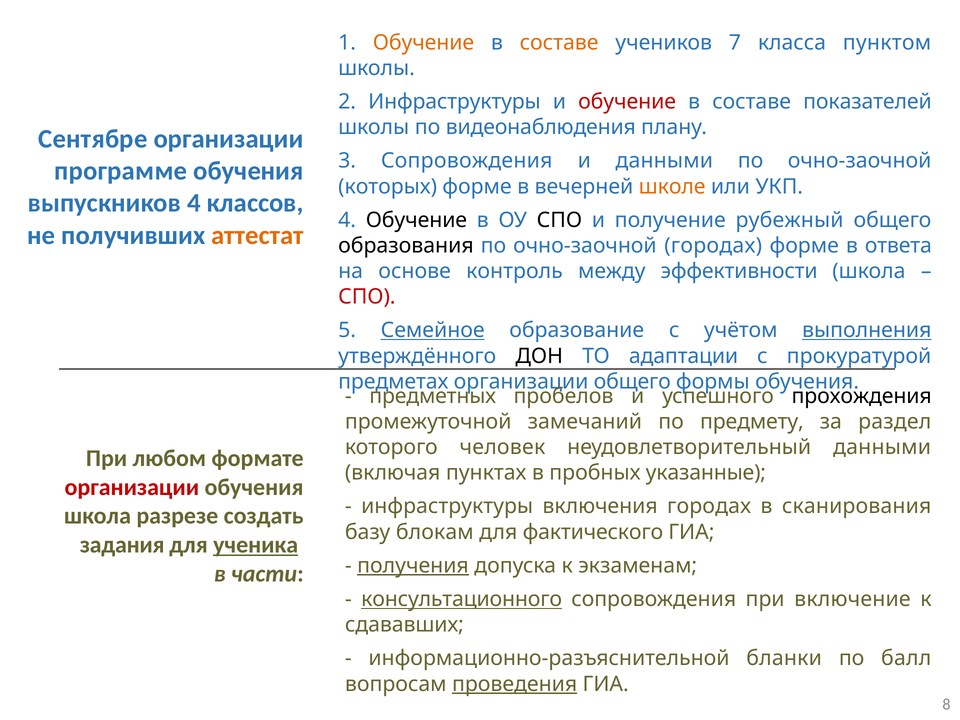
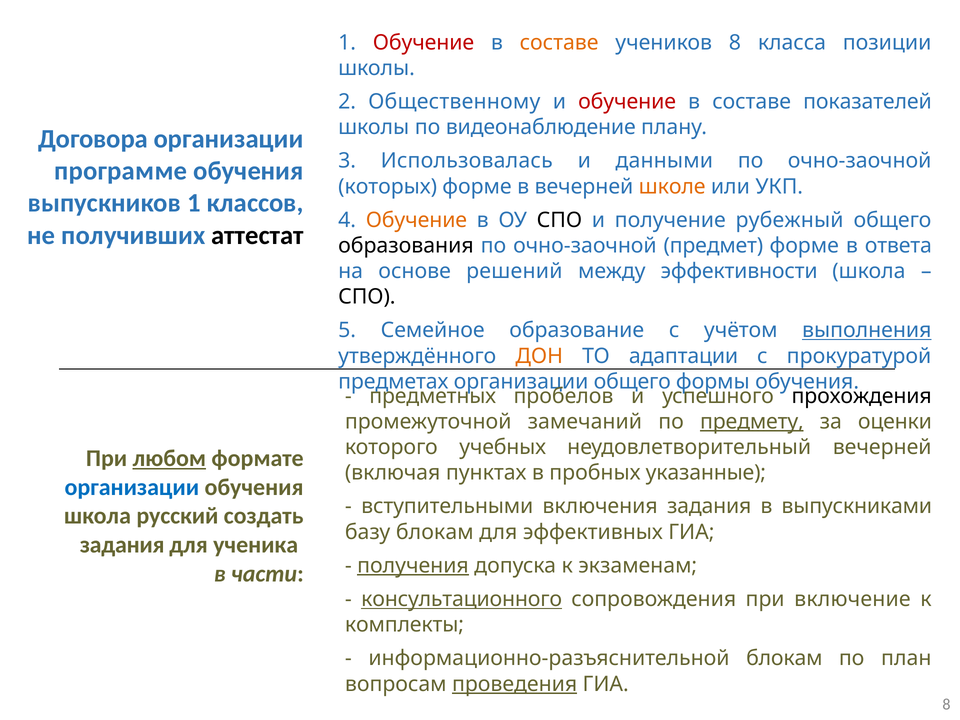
Обучение colour: orange -> red (424, 43)
учеников 7: 7 -> 8 (735, 43)
пунктом: пунктом -> позиции (887, 43)
2 Инфраструктуры: Инфраструктуры -> Общественному (454, 102)
видеонаблюдения: видеонаблюдения -> видеонаблюдение (541, 127)
Сентябре: Сентябре -> Договора (93, 139)
3 Сопровождения: Сопровождения -> Использовалась (467, 161)
выпускников 4: 4 -> 1 (194, 203)
Обучение colour: black -> orange (416, 220)
аттестат colour: orange -> black (257, 235)
очно-заочной городах: городах -> предмет (713, 246)
контроль: контроль -> решений (514, 271)
СПО colour: red -> black (367, 297)
Семейное underline: present -> none (433, 330)
ДОН colour: black -> orange (539, 356)
предмету underline: none -> present (752, 422)
раздел: раздел -> оценки (895, 422)
человек: человек -> учебных (503, 447)
неудовлетворительный данными: данными -> вечерней (882, 447)
любом underline: none -> present (169, 458)
организации colour: red -> blue (132, 487)
инфраструктуры: инфраструктуры -> вступительными (447, 506)
включения городах: городах -> задания (709, 506)
сканирования: сканирования -> выпускниками (857, 506)
разрезе: разрезе -> русский (177, 516)
фактического: фактического -> эффективных (593, 532)
ученика underline: present -> none (256, 545)
сдававших: сдававших -> комплекты (404, 625)
информационно-разъяснительной бланки: бланки -> блокам (784, 658)
балл: балл -> план (906, 658)
